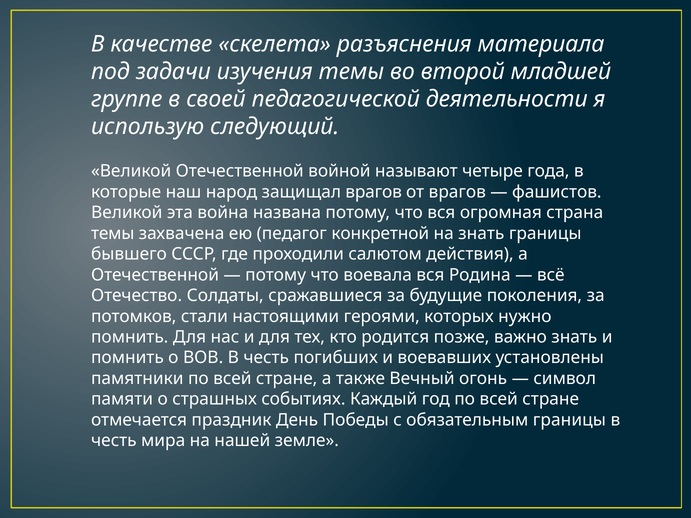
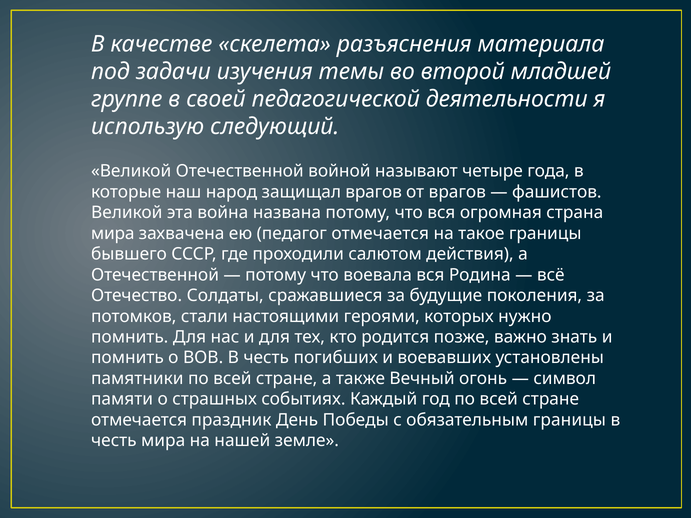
темы: темы -> мира (113, 234)
педагог конкретной: конкретной -> отмечается (380, 234)
на знать: знать -> такое (481, 234)
